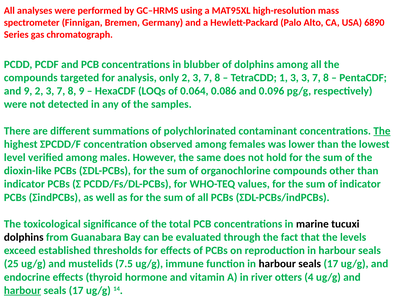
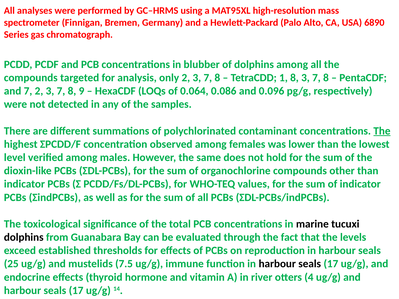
1 3: 3 -> 8 (294, 78)
and 9: 9 -> 7 (28, 91)
harbour underline: present -> none (22, 291)
